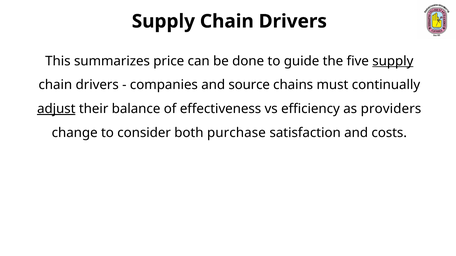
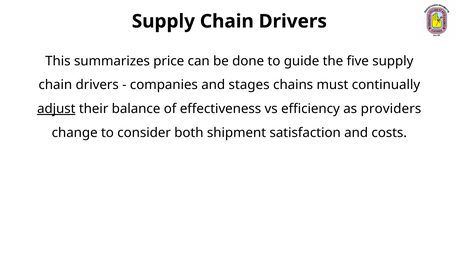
supply underline: present -> none (393, 61)
source: source -> stages (249, 85)
purchase: purchase -> shipment (237, 133)
